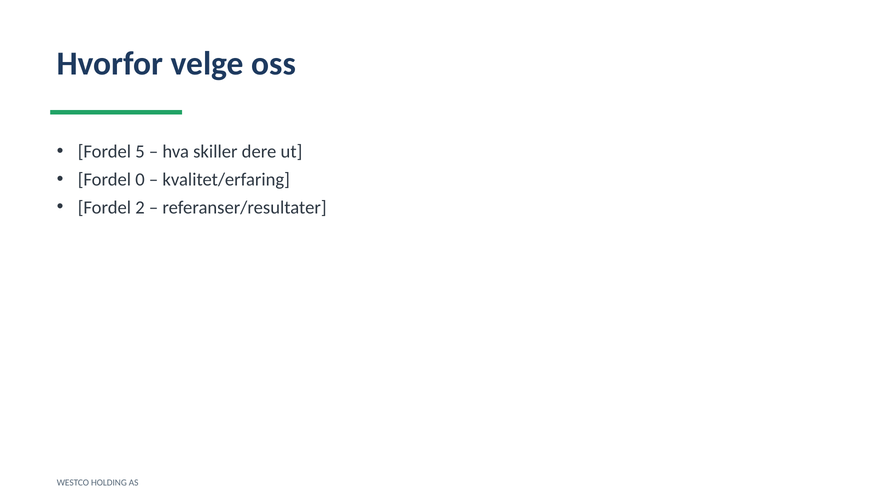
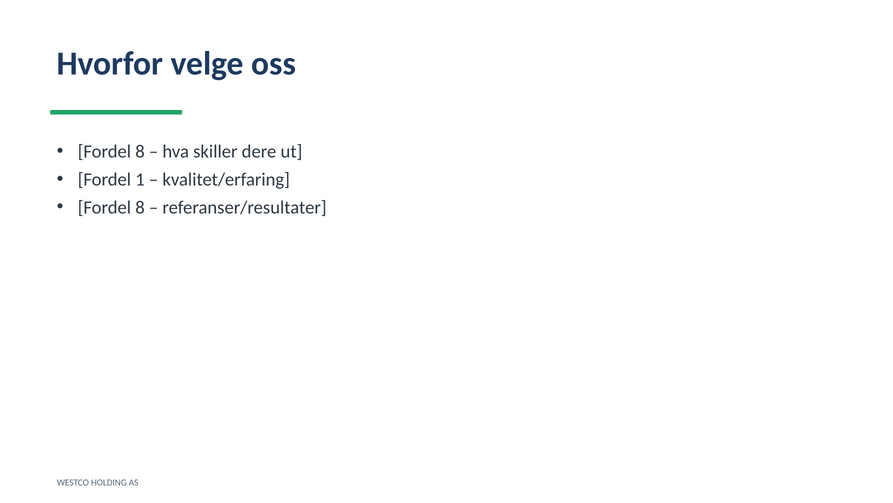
5: 5 -> 8 (140, 151)
0: 0 -> 1 (140, 179)
2: 2 -> 8 (140, 207)
